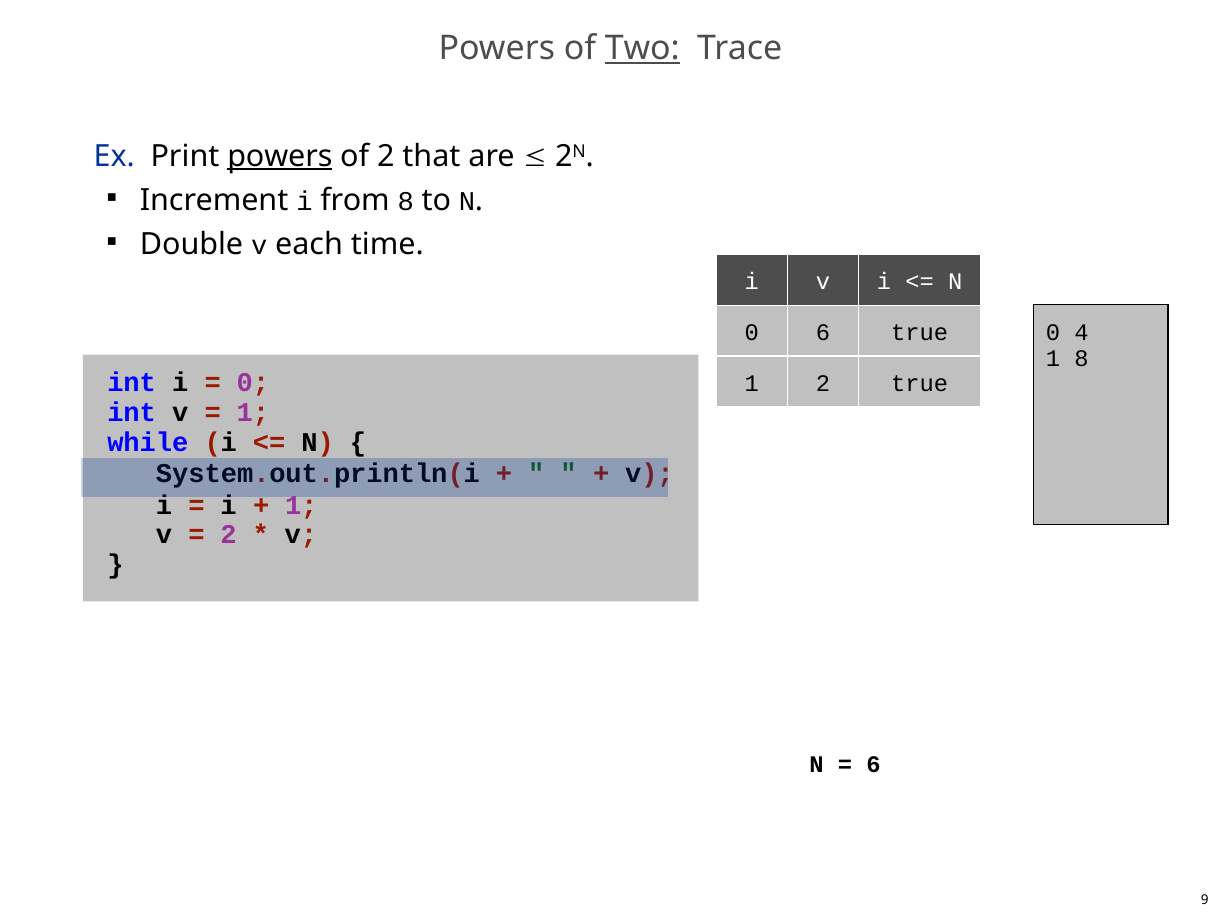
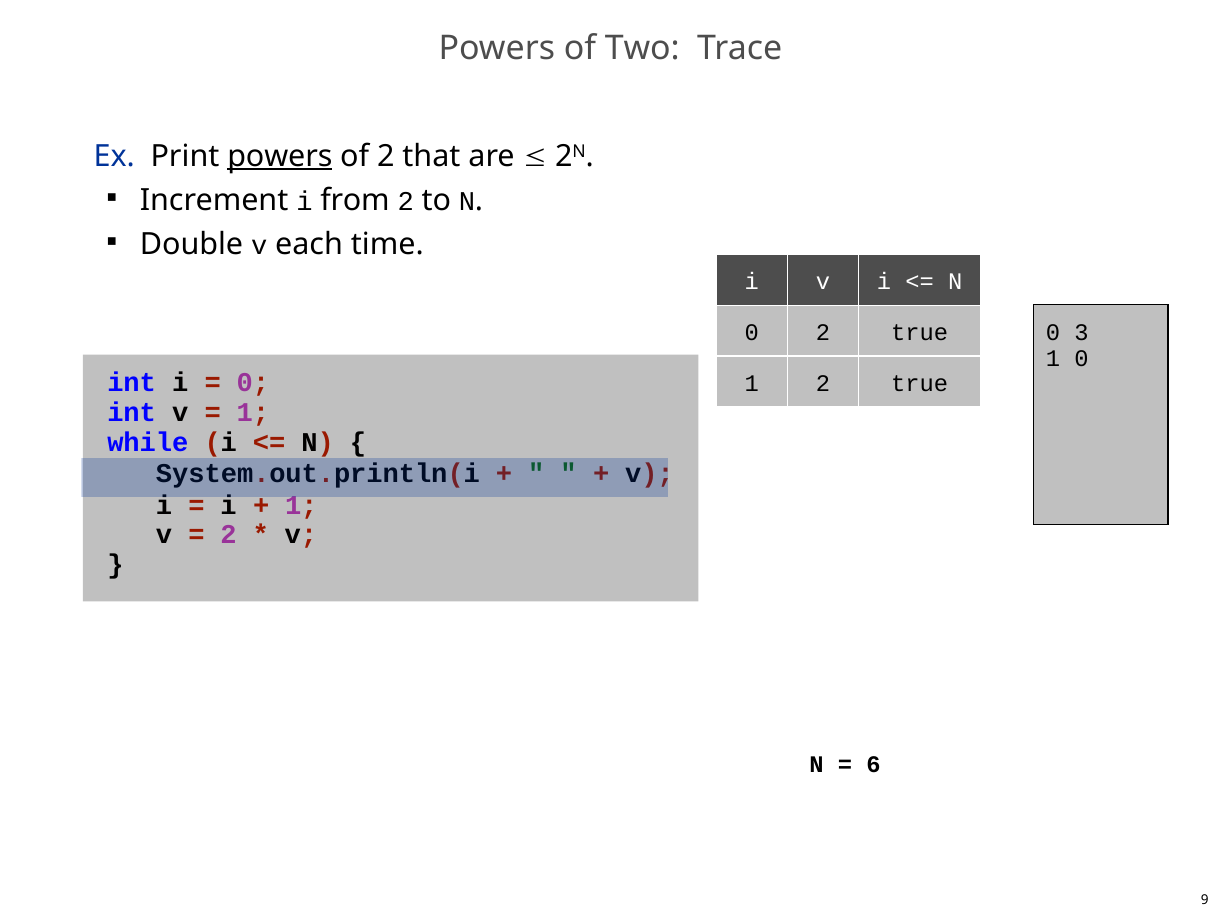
Two underline: present -> none (642, 48)
from 8: 8 -> 2 (406, 201)
0 6: 6 -> 2 (823, 332)
4: 4 -> 3 (1081, 333)
1 8: 8 -> 0 (1081, 359)
